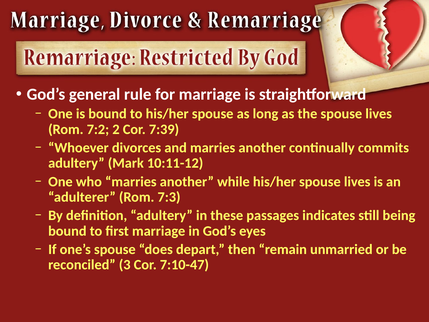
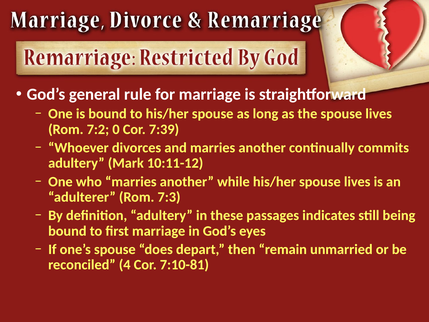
2: 2 -> 0 (116, 129)
3: 3 -> 4 (125, 265)
7:10-47: 7:10-47 -> 7:10-81 (184, 265)
